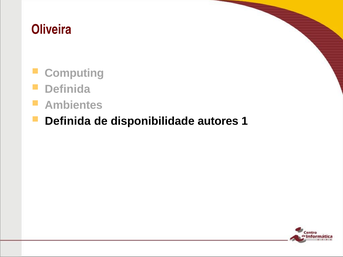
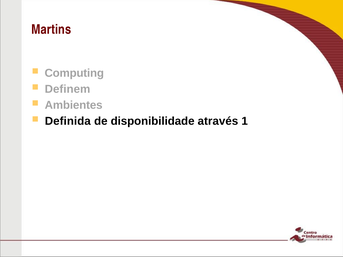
Oliveira: Oliveira -> Martins (51, 29)
Definida: Definida -> Definem (67, 89)
autores: autores -> através (218, 121)
